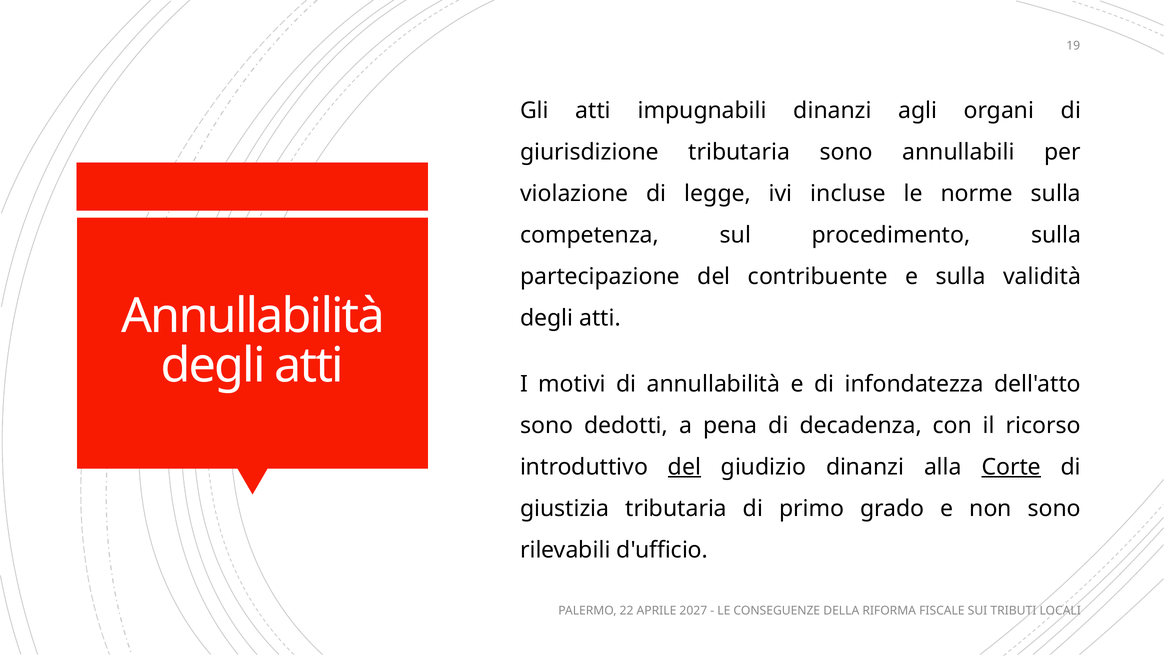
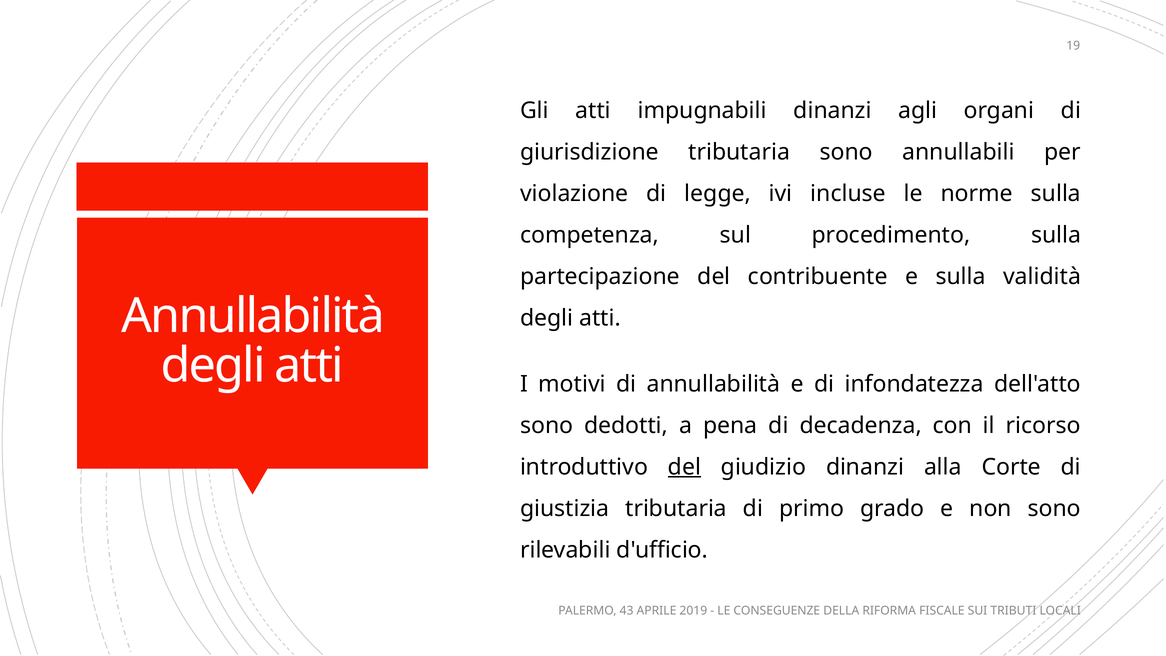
Corte underline: present -> none (1011, 467)
22: 22 -> 43 (627, 611)
2027: 2027 -> 2019 (693, 611)
